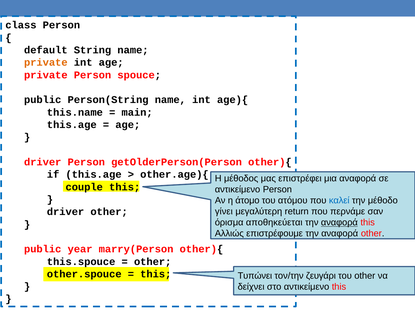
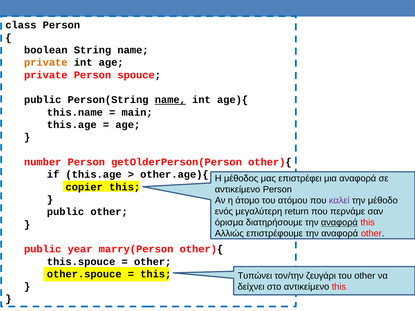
default: default -> boolean (46, 50)
name underline: none -> present (170, 100)
driver: driver -> number (43, 162)
couple: couple -> copier (84, 187)
καλεί colour: blue -> purple (339, 201)
γίνει: γίνει -> ενός (224, 212)
driver: driver -> public (66, 212)
αποθηκεύεται: αποθηκεύεται -> διατηρήσουμε (274, 223)
